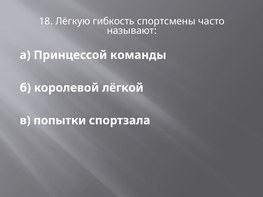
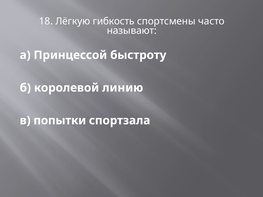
команды: команды -> быстроту (138, 55)
лёгкой: лёгкой -> линию (123, 88)
